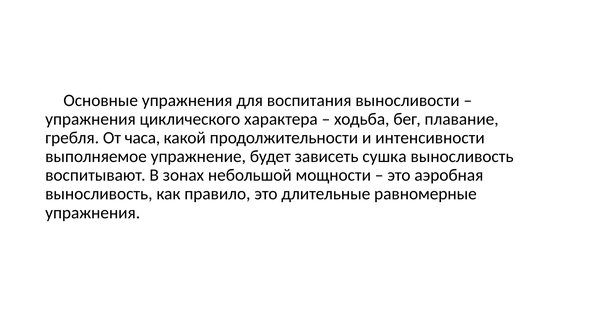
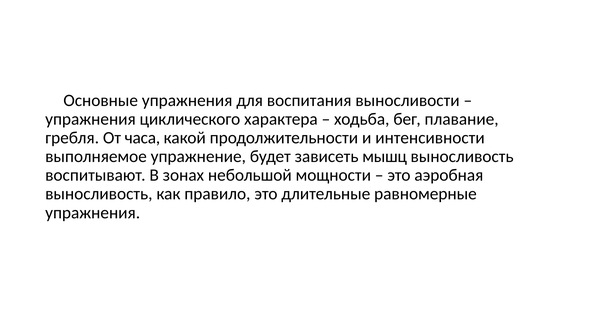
сушка: сушка -> мышц (385, 156)
